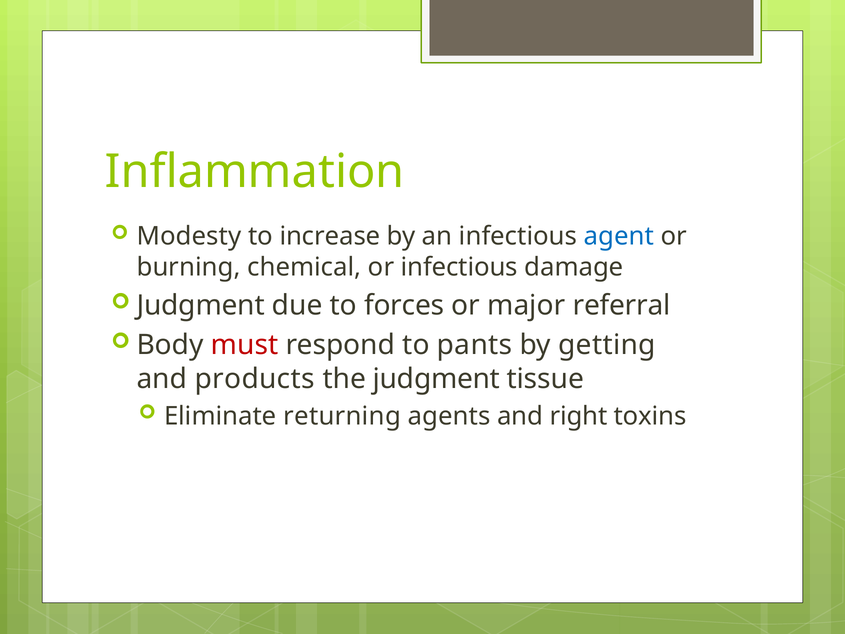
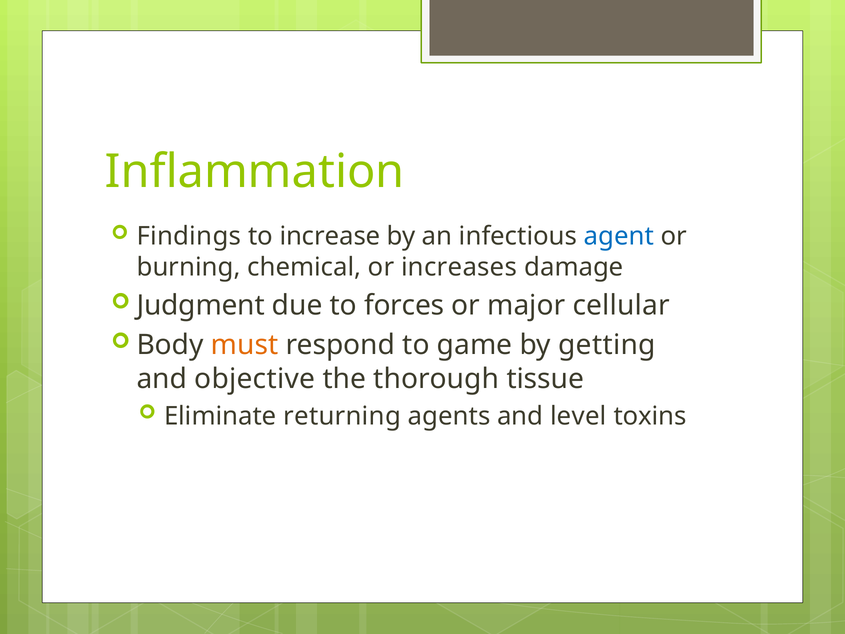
Modesty: Modesty -> Findings (189, 236)
or infectious: infectious -> increases (459, 267)
referral: referral -> cellular (621, 305)
must colour: red -> orange (245, 345)
pants: pants -> game (475, 345)
products: products -> objective (255, 379)
the judgment: judgment -> thorough (436, 379)
right: right -> level (578, 416)
